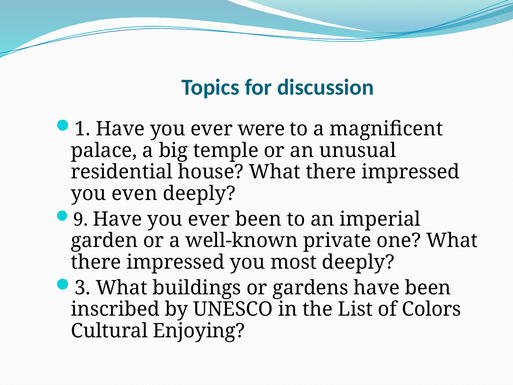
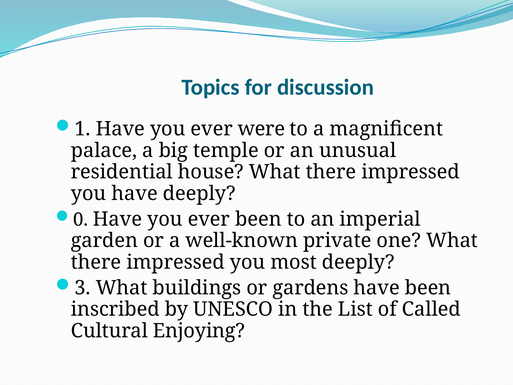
you even: even -> have (135, 193)
9: 9 -> 0 (81, 219)
Colors: Colors -> Called (431, 309)
